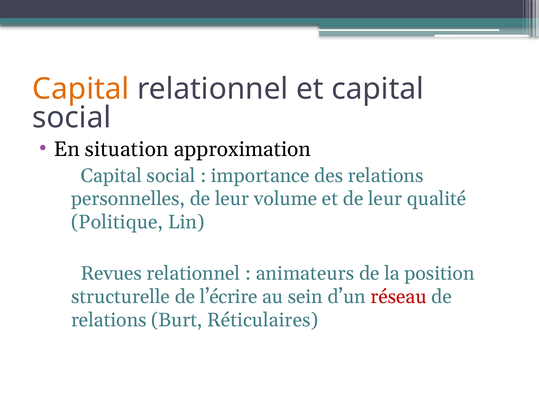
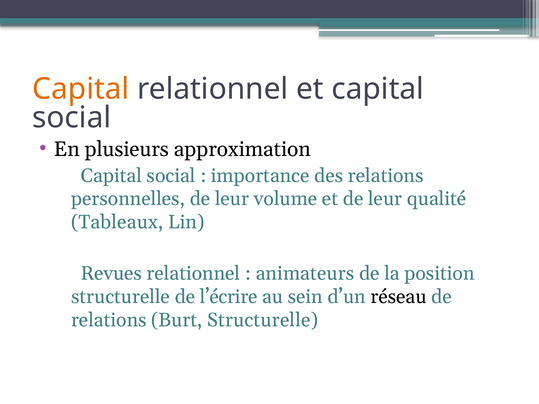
situation: situation -> plusieurs (127, 149)
Politique: Politique -> Tableaux (117, 222)
réseau colour: red -> black (398, 297)
Burt Réticulaires: Réticulaires -> Structurelle (263, 320)
